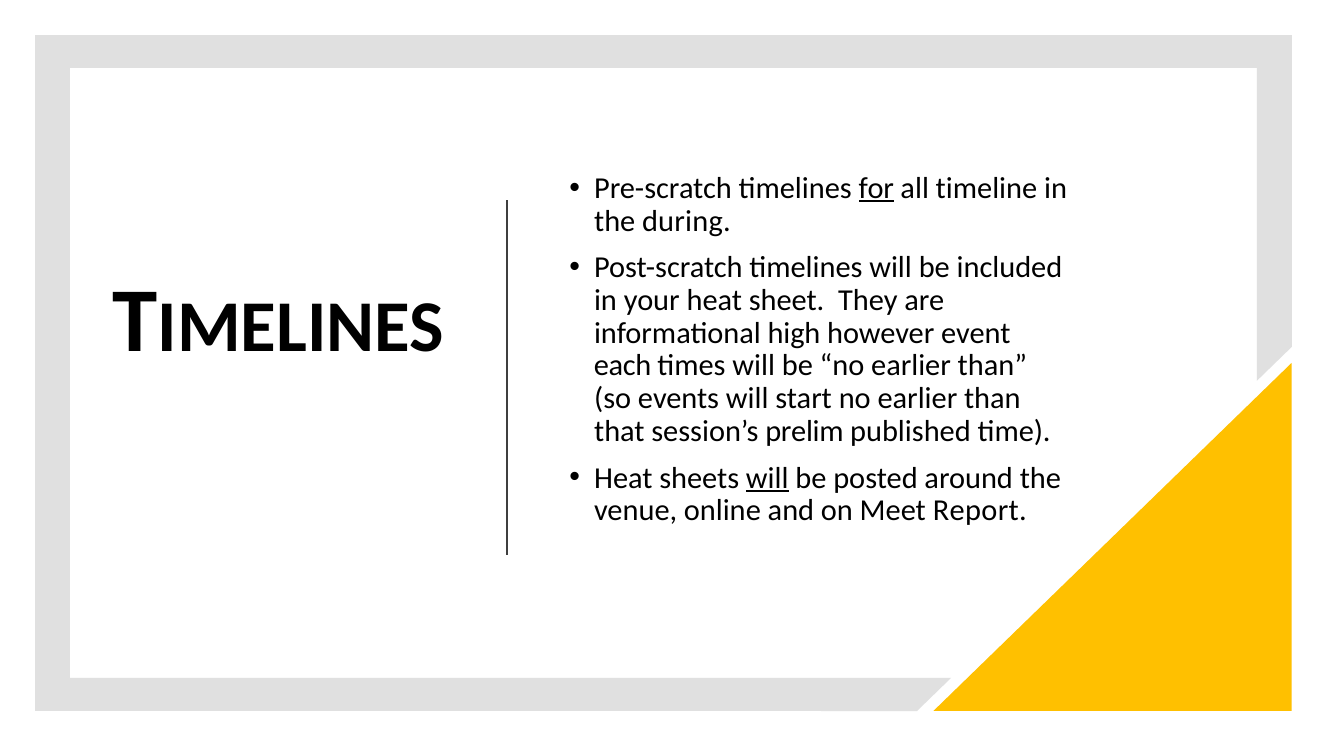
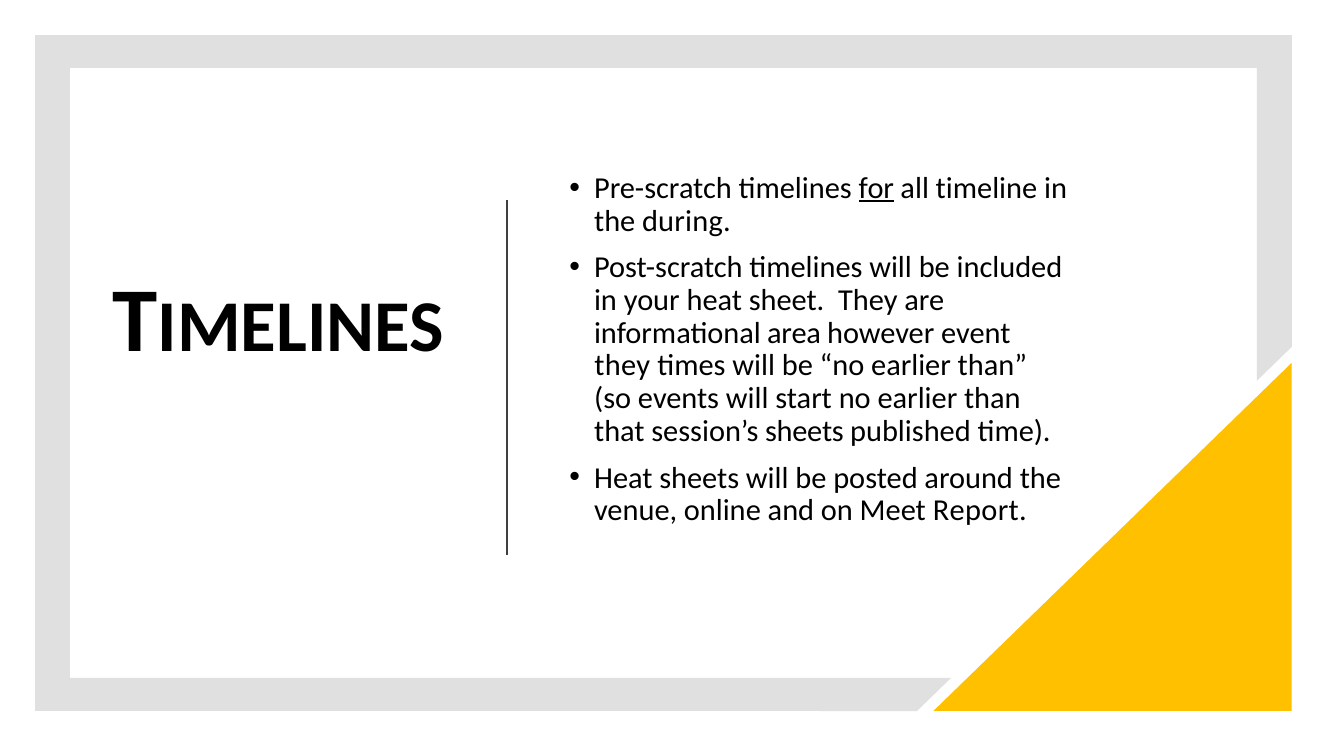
high: high -> area (794, 333)
each: each -> they (622, 366)
session’s prelim: prelim -> sheets (804, 432)
will underline: present -> none (767, 478)
